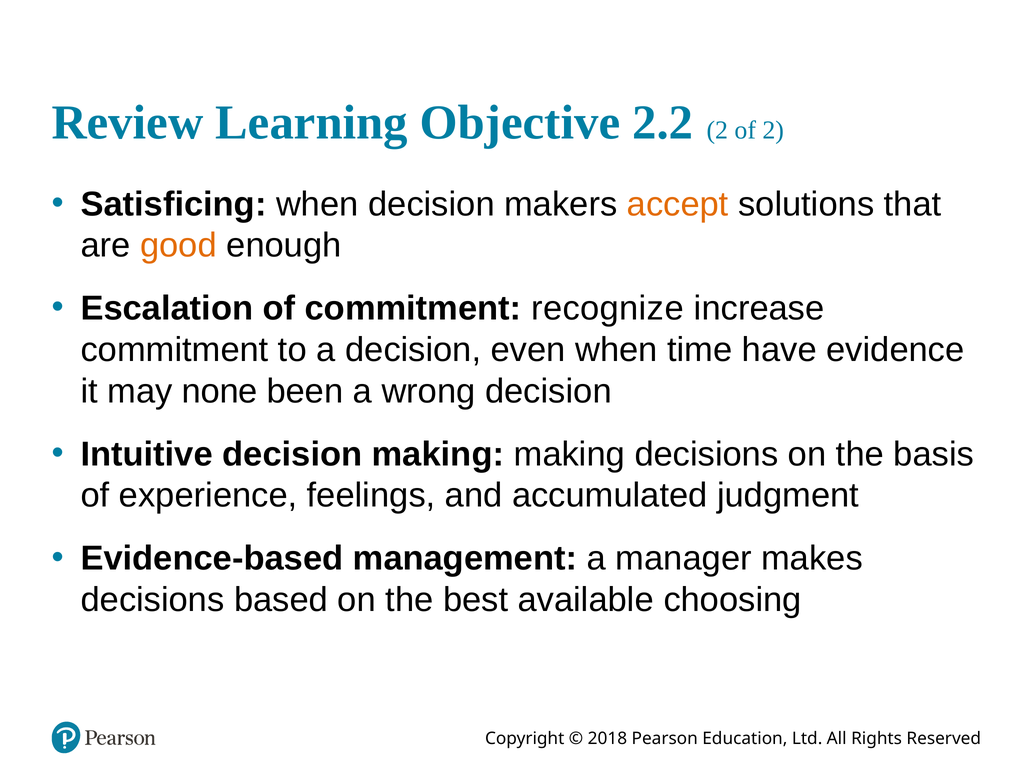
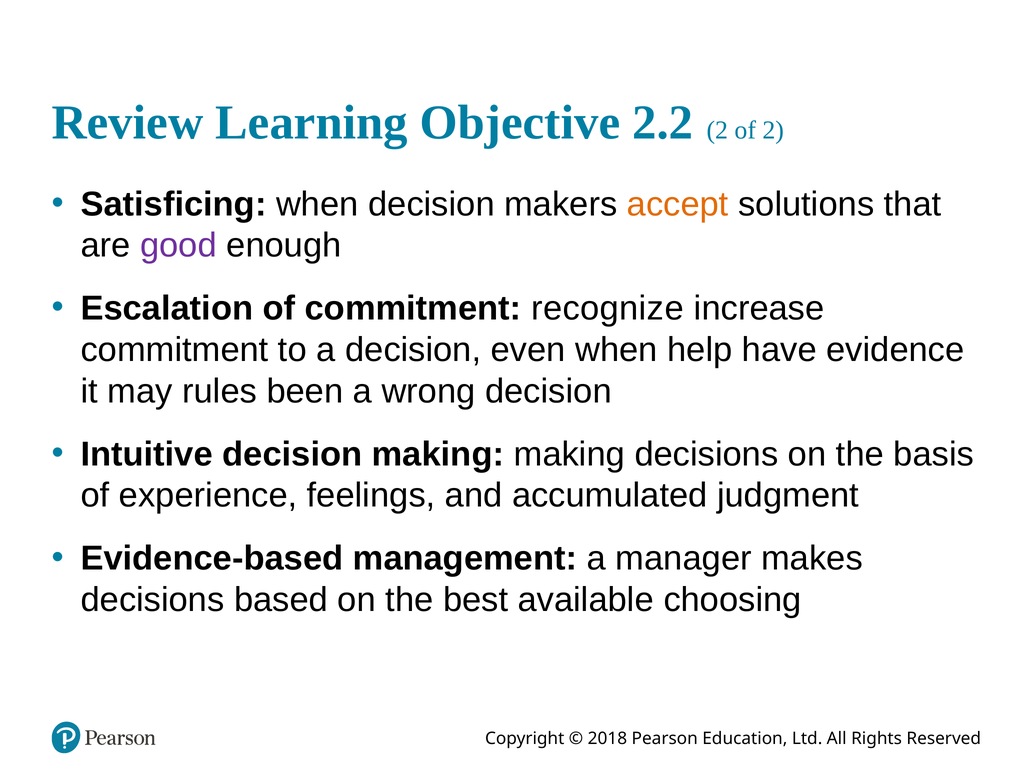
good colour: orange -> purple (178, 246)
time: time -> help (700, 350)
none: none -> rules (220, 391)
